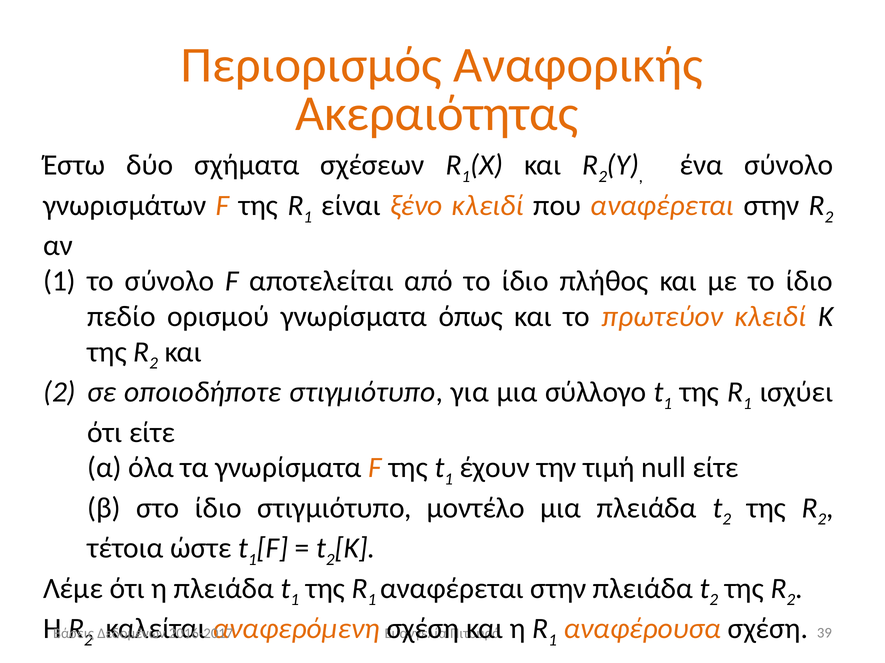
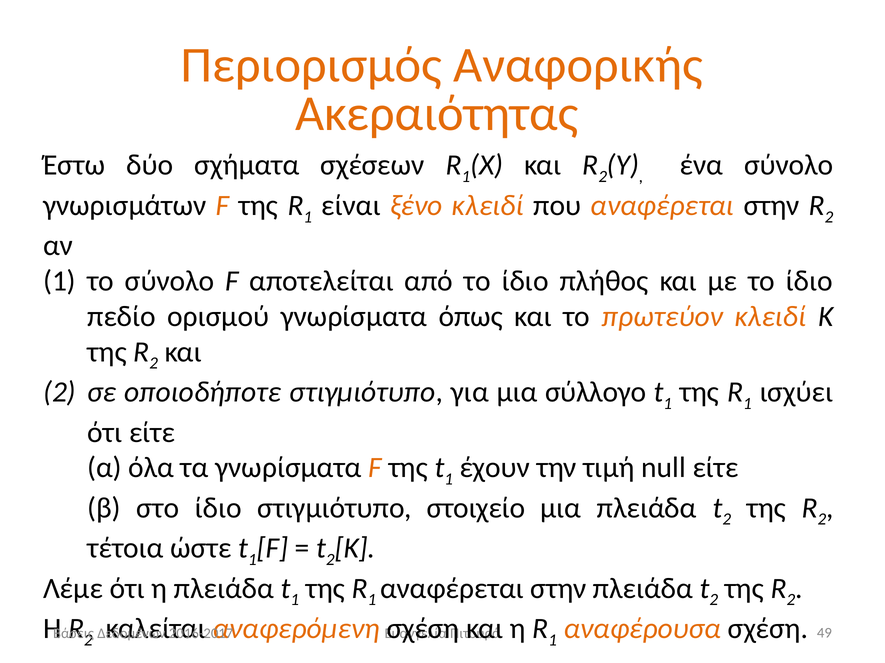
μοντέλο: μοντέλο -> στοιχείο (476, 508)
39: 39 -> 49 (824, 634)
